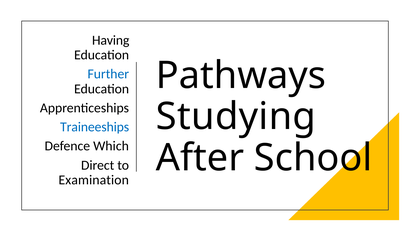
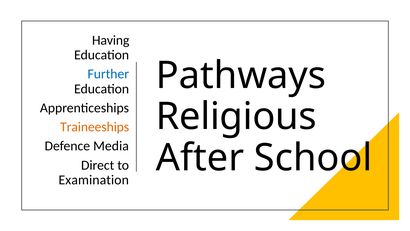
Studying: Studying -> Religious (236, 117)
Traineeships colour: blue -> orange (95, 127)
Which: Which -> Media (111, 146)
